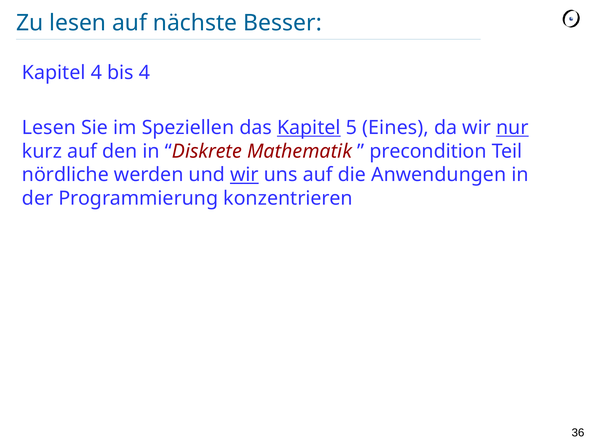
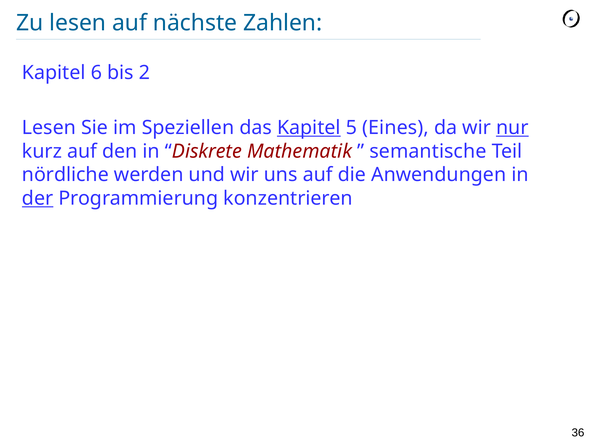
Besser: Besser -> Zahlen (283, 23)
Kapitel 4: 4 -> 6 (96, 73)
bis 4: 4 -> 2 (144, 73)
precondition: precondition -> semantische (428, 151)
wir underline: present -> none (244, 175)
der underline: none -> present (38, 199)
